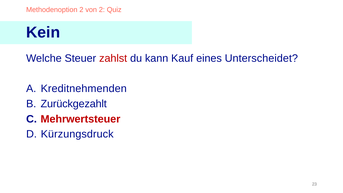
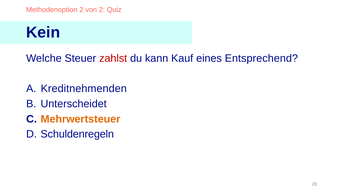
Unterscheidet: Unterscheidet -> Entsprechend (261, 58)
Zurückgezahlt: Zurückgezahlt -> Unterscheidet (74, 104)
Mehrwertsteuer colour: red -> orange (80, 119)
Kürzungsdruck: Kürzungsdruck -> Schuldenregeln (77, 134)
